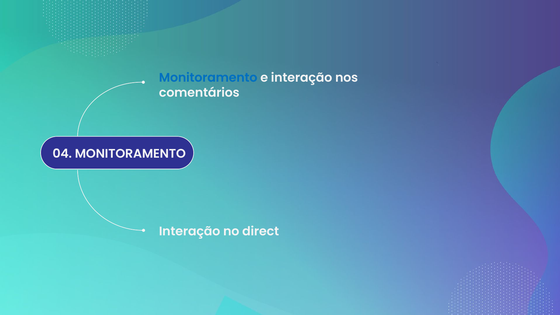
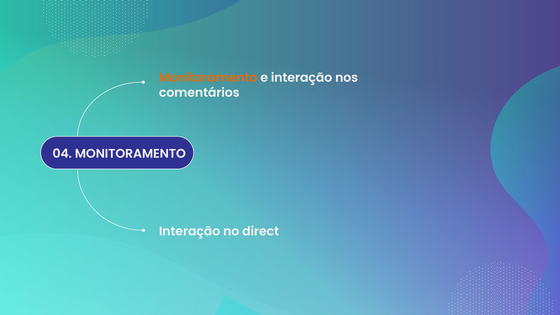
Monitoramento colour: blue -> orange (208, 78)
